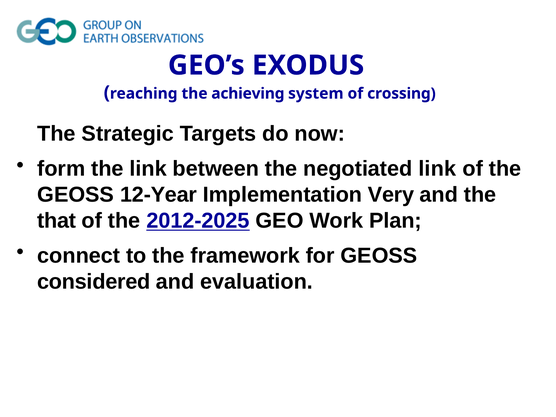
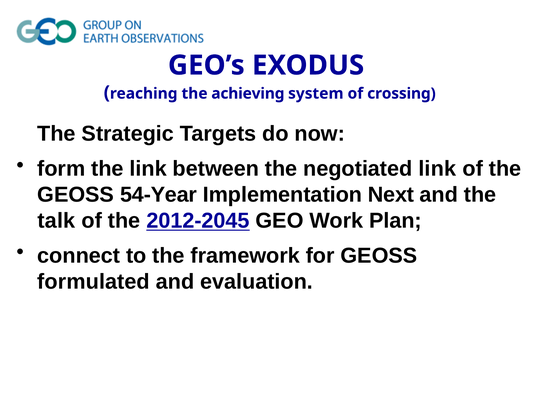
12-Year: 12-Year -> 54-Year (158, 195)
Very: Very -> Next (391, 195)
that: that -> talk (56, 221)
2012-2025: 2012-2025 -> 2012-2045 (198, 221)
considered: considered -> formulated (94, 282)
